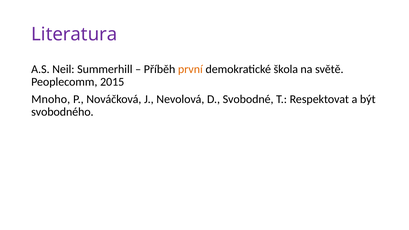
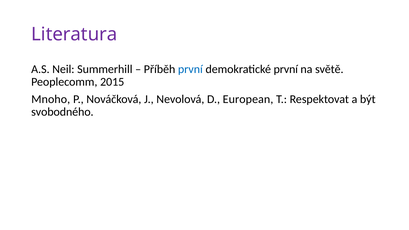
první colour: orange -> blue (190, 69)
demokratické škola: škola -> první (286, 69)
Svobodné: Svobodné -> European (248, 99)
